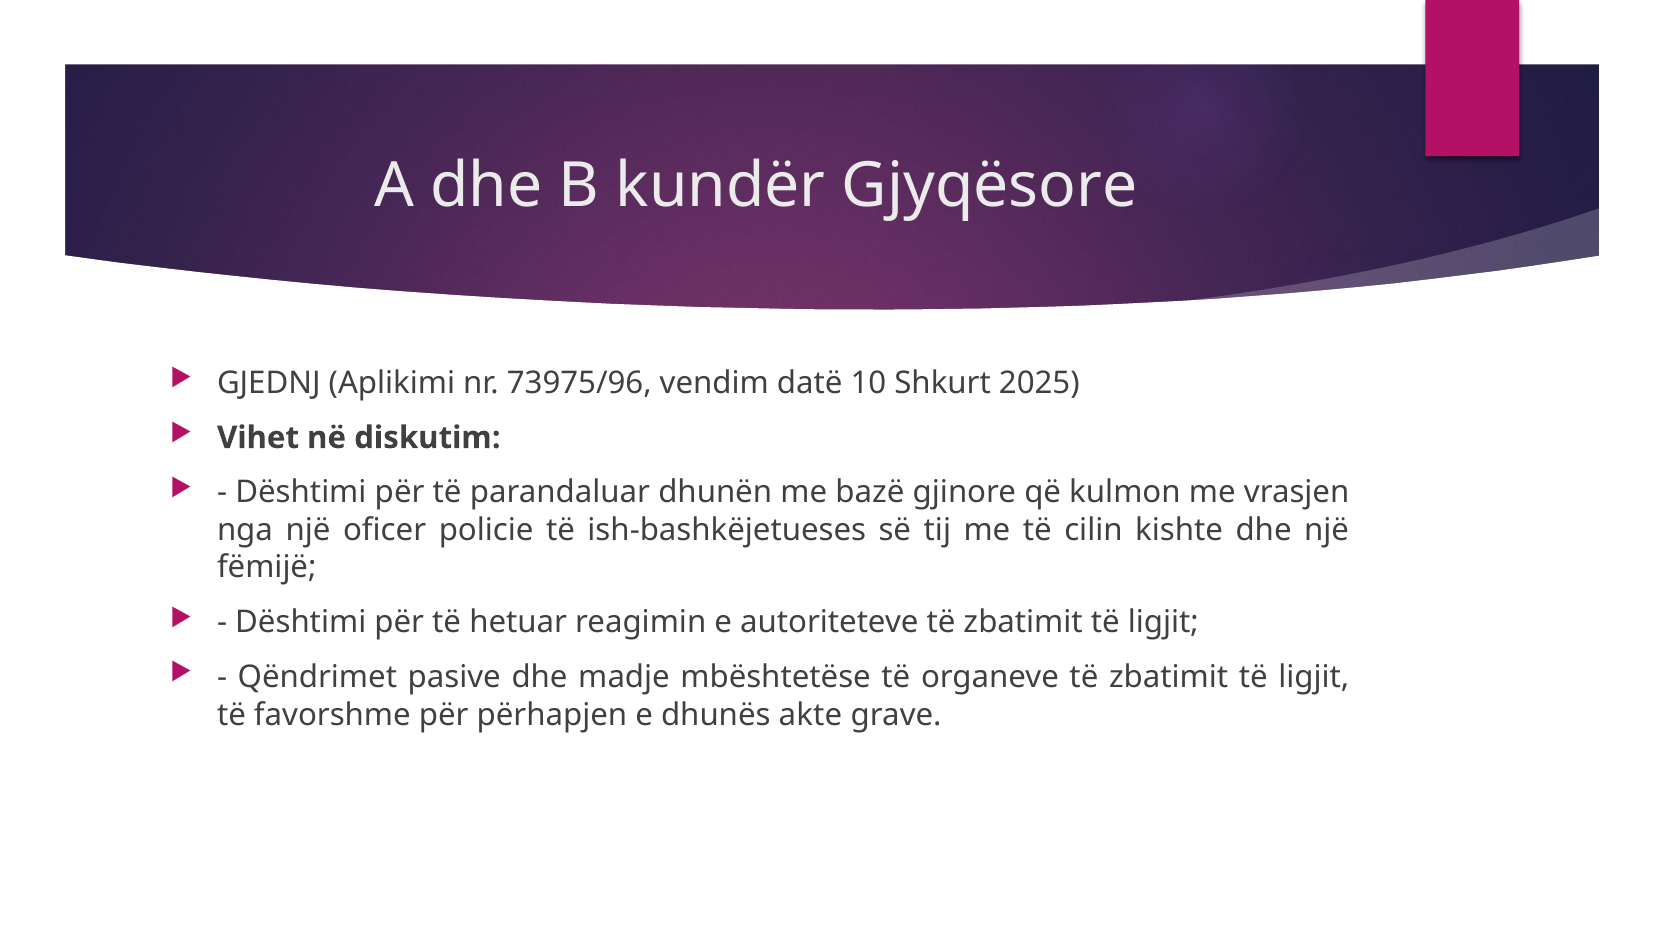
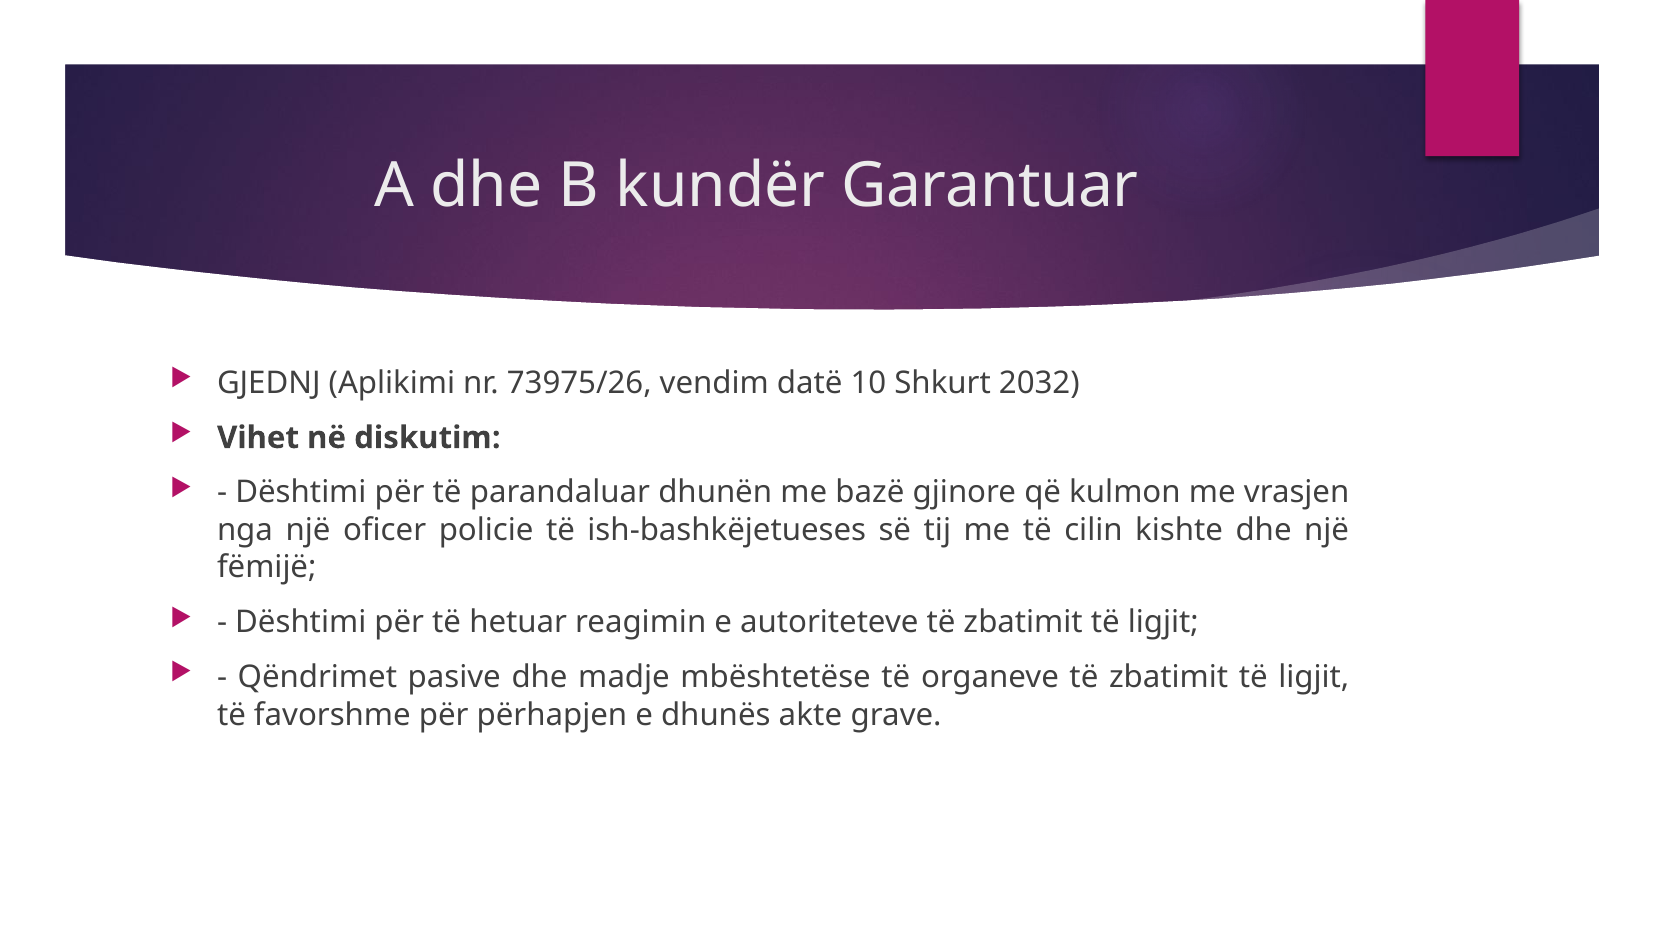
Gjyqësore: Gjyqësore -> Garantuar (990, 186)
73975/96: 73975/96 -> 73975/26 (579, 383)
2025: 2025 -> 2032 (1039, 383)
